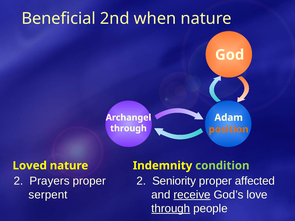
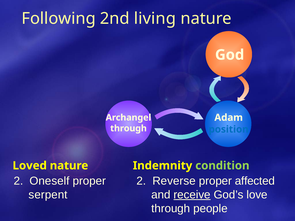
Beneficial: Beneficial -> Following (59, 19)
when: when -> living (155, 19)
position colour: orange -> blue (229, 129)
Prayers: Prayers -> Oneself (50, 181)
Seniority: Seniority -> Reverse (174, 181)
through underline: present -> none (171, 209)
